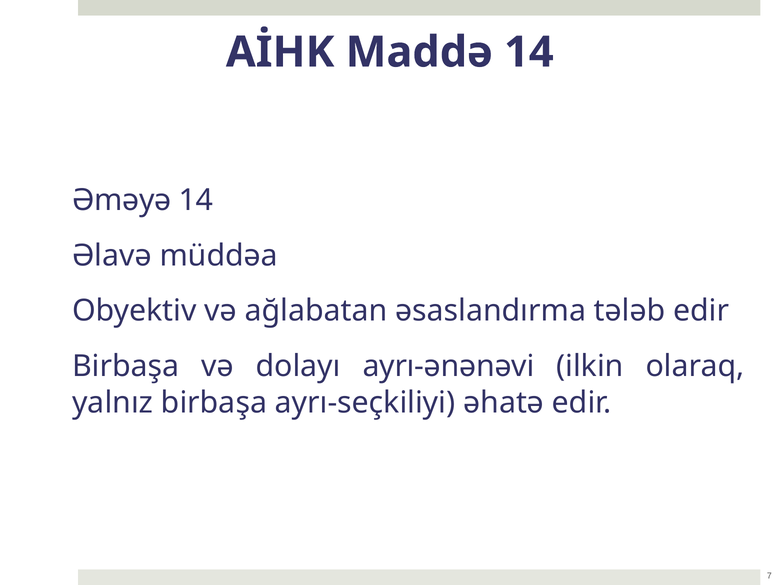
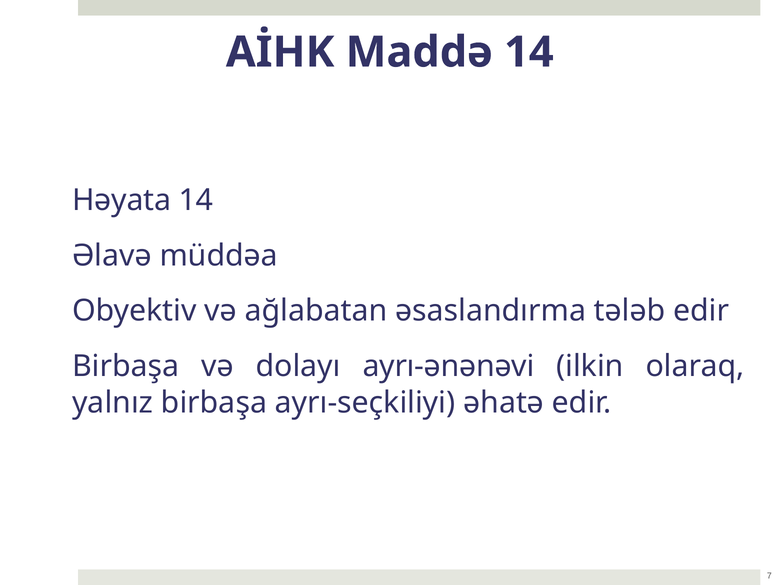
Əməyə: Əməyə -> Həyata (122, 200)
